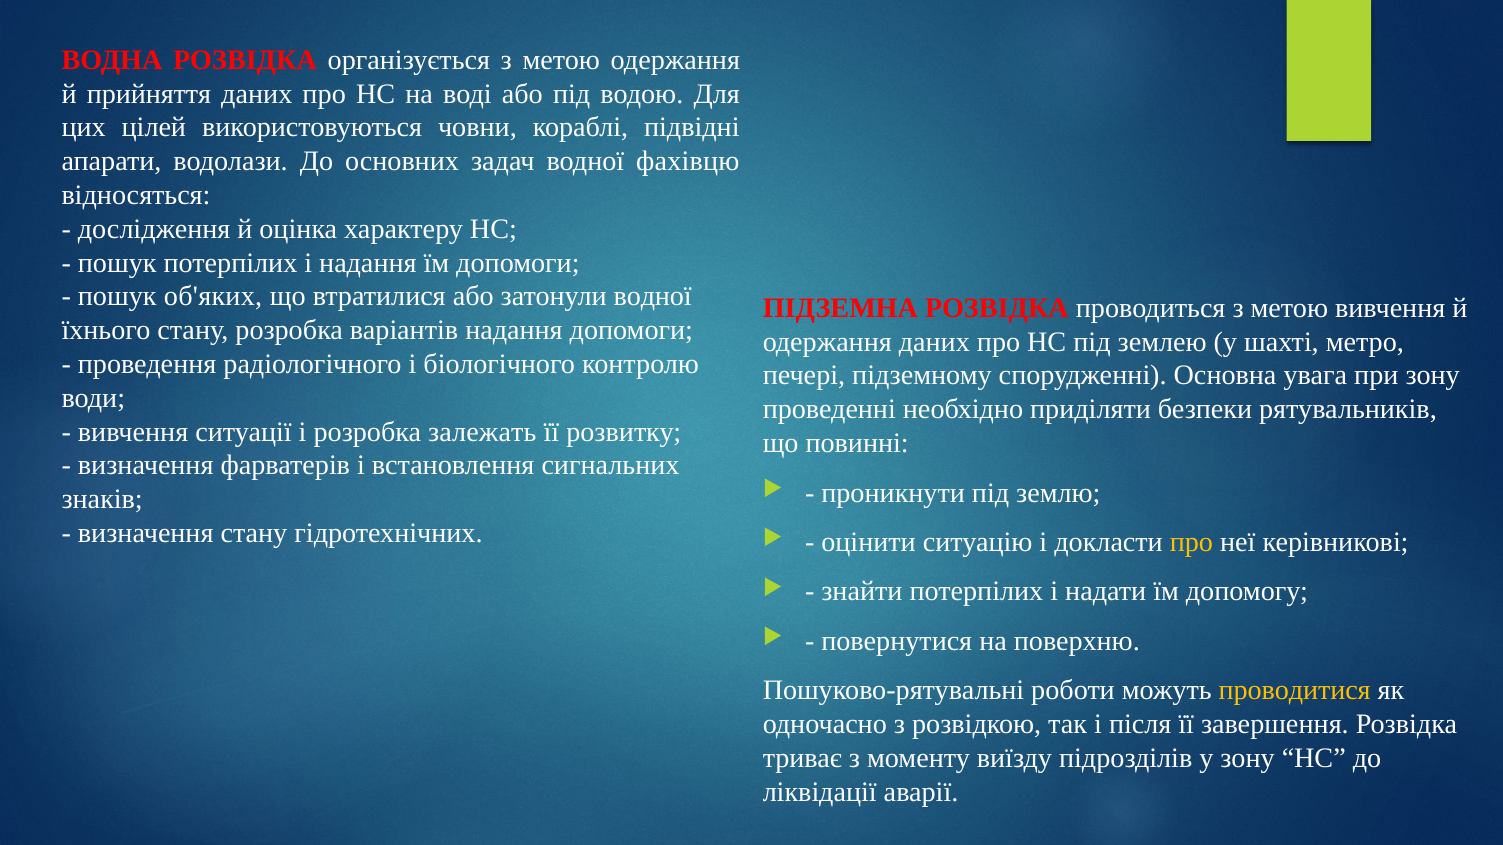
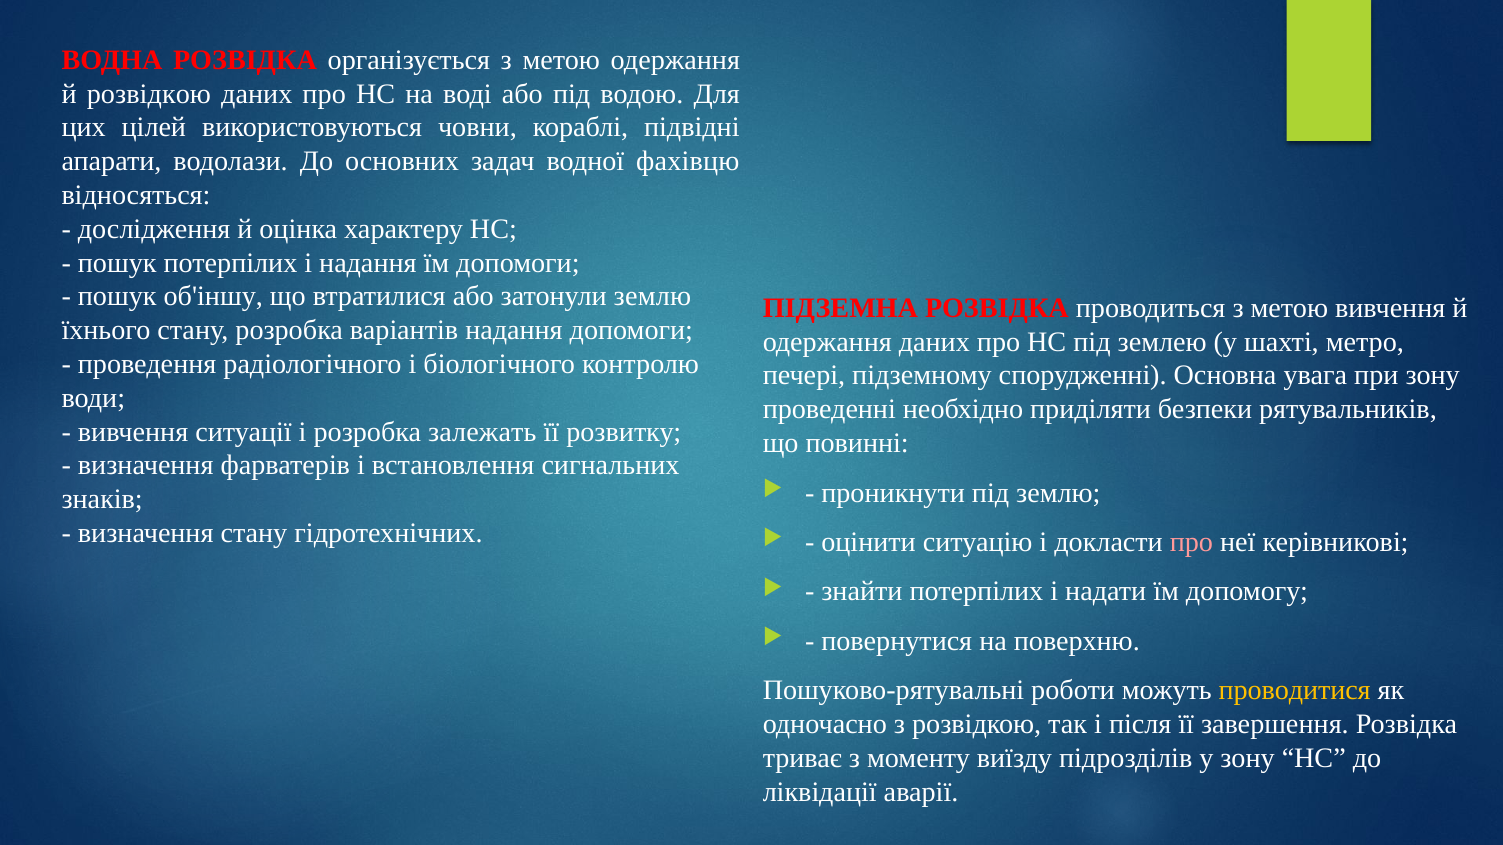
й прийняття: прийняття -> розвідкою (149, 94)
об'яких: об'яких -> об'іншу (213, 297)
затонули водної: водної -> землю (652, 297)
про colour: yellow -> pink (1191, 542)
